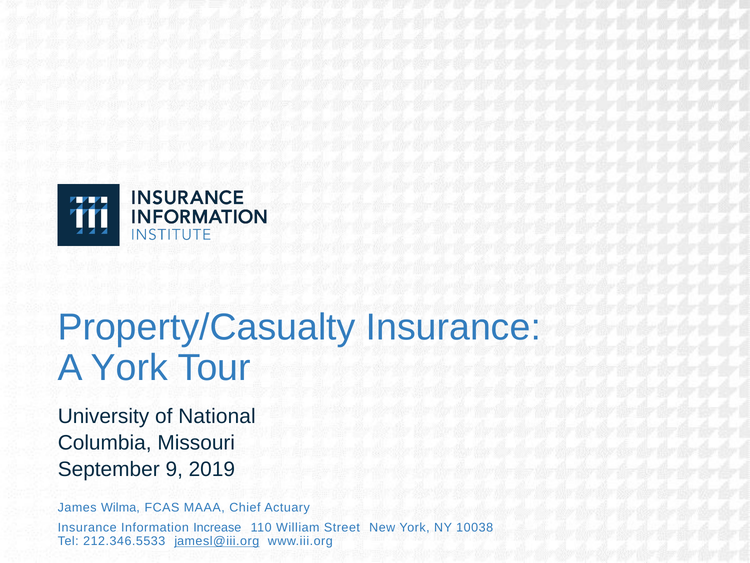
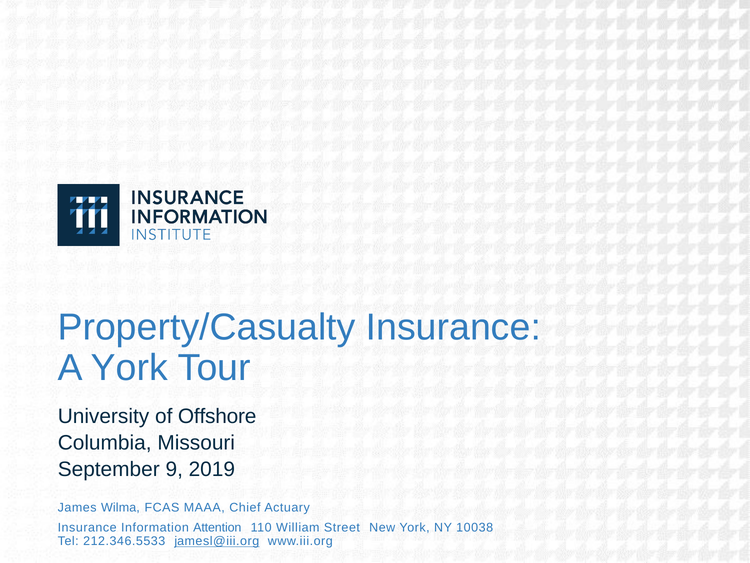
National: National -> Offshore (217, 416)
Increase: Increase -> Attention (217, 527)
